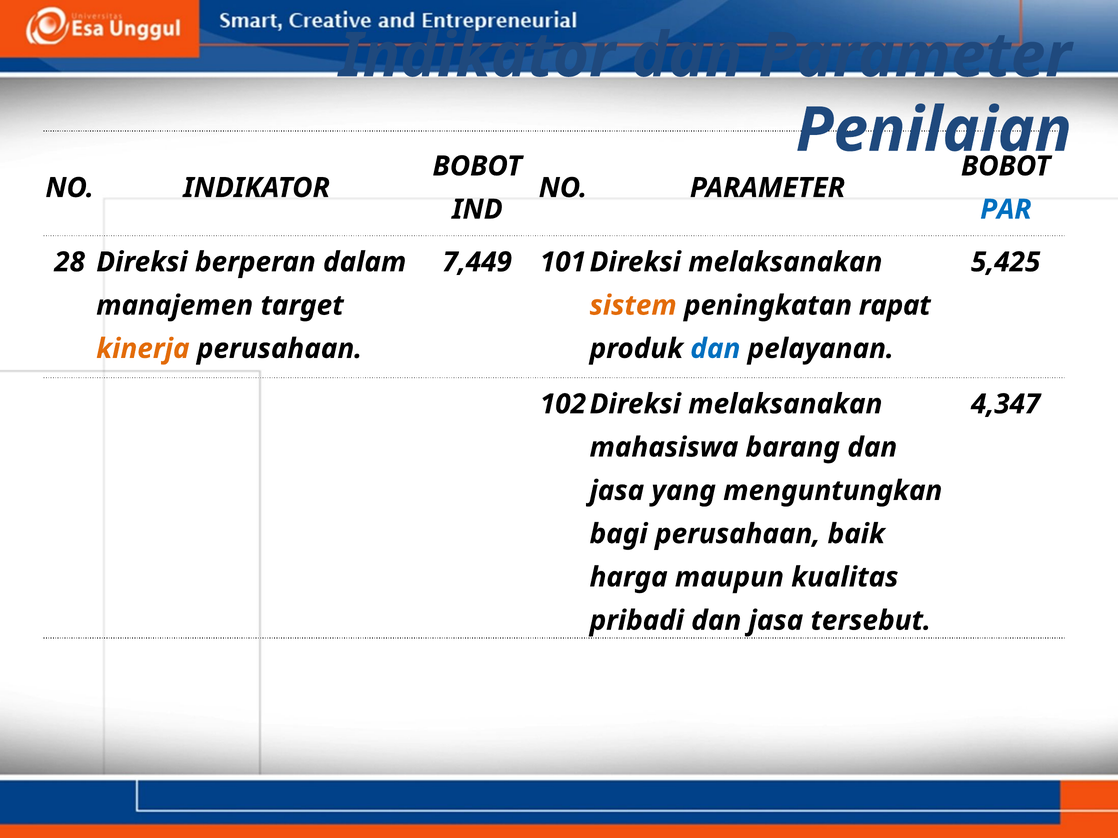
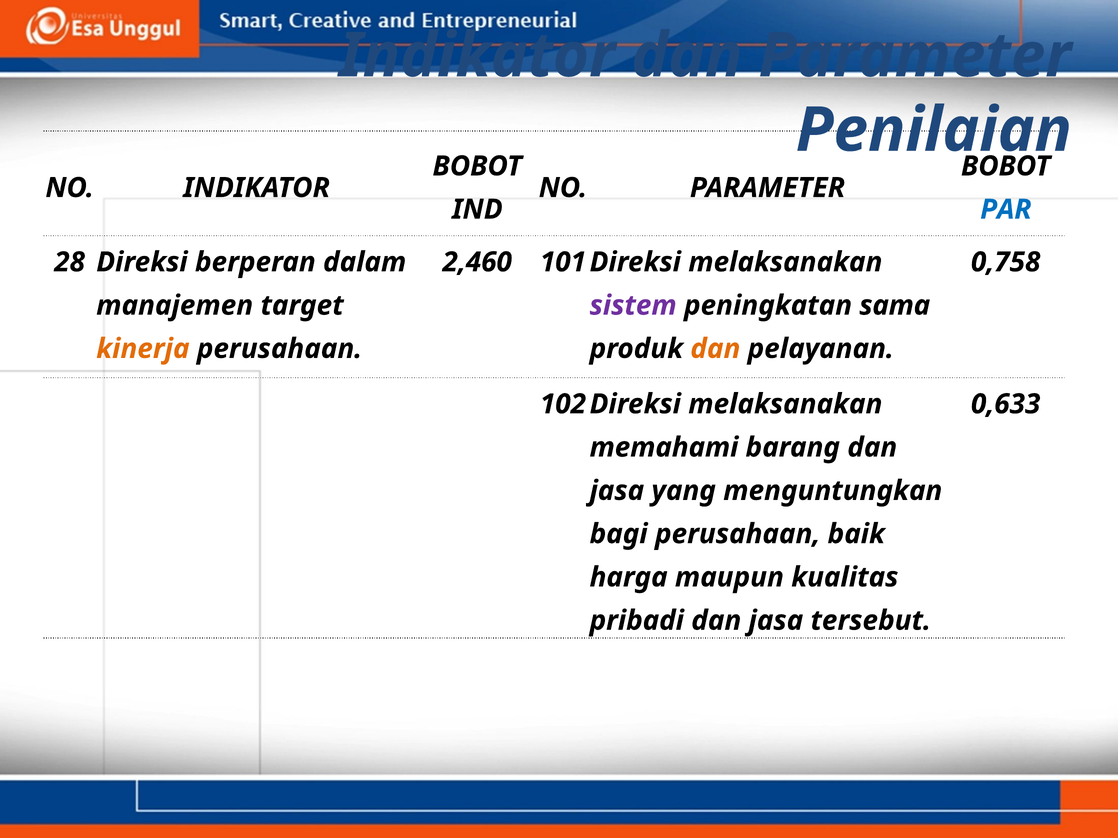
7,449: 7,449 -> 2,460 (477, 262)
5,425: 5,425 -> 0,758 (1006, 262)
sistem colour: orange -> purple (633, 306)
rapat: rapat -> sama (895, 306)
dan colour: blue -> orange (715, 349)
4,347: 4,347 -> 0,633 (1006, 404)
mahasiswa: mahasiswa -> memahami (664, 448)
